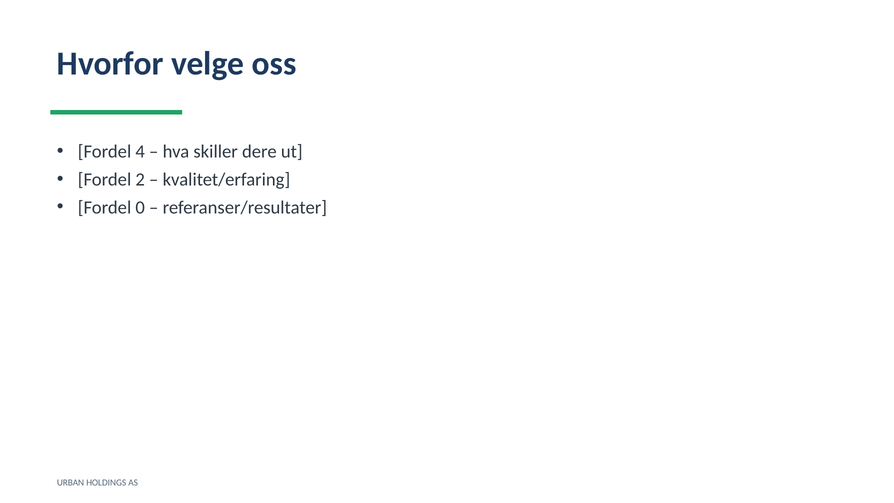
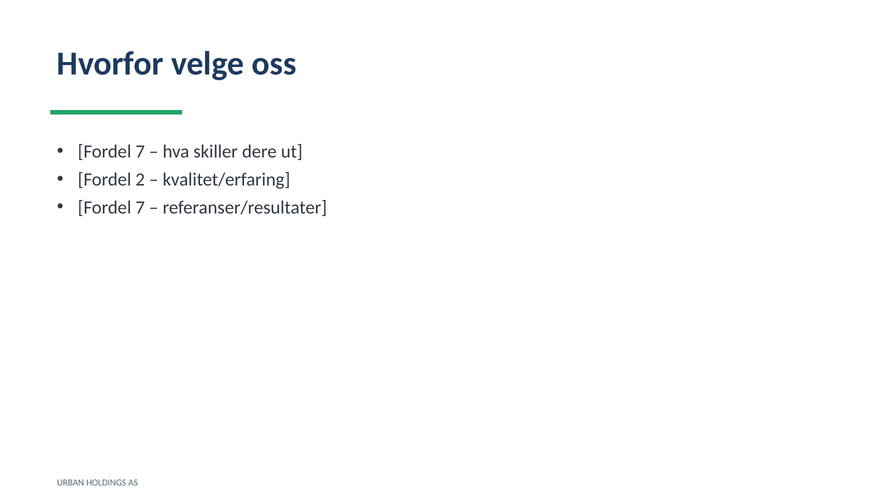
4: 4 -> 7 (140, 151)
0: 0 -> 7 (140, 207)
